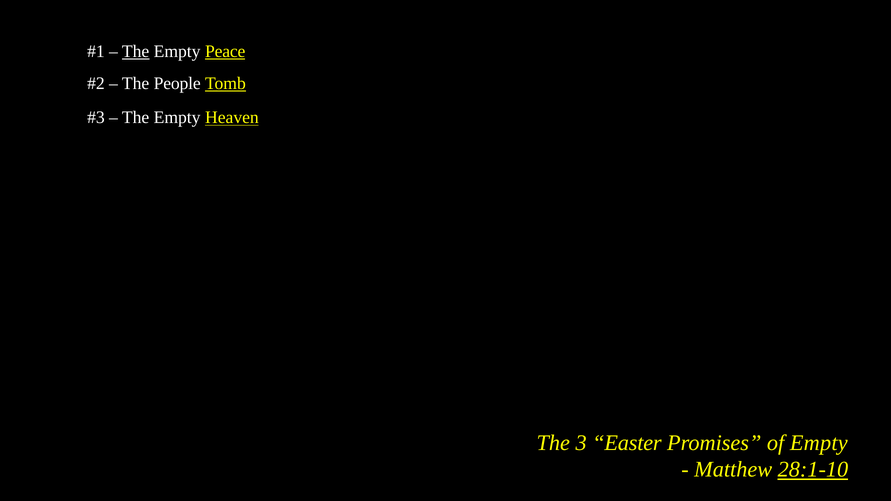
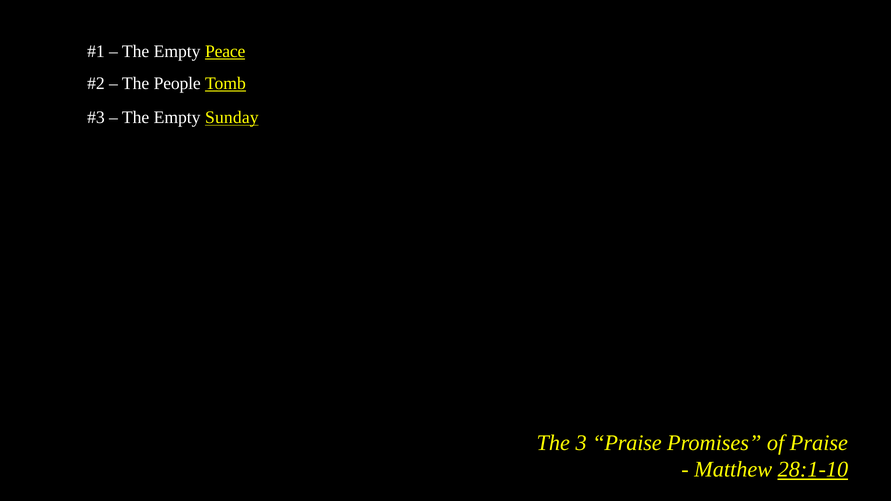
The underline: present -> none (136, 51)
Heaven: Heaven -> Sunday (232, 118)
3 Easter: Easter -> Praise (627, 443)
of Empty: Empty -> Praise (819, 443)
